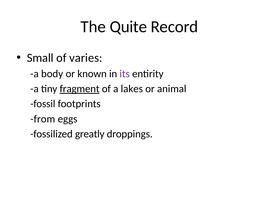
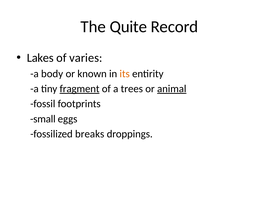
Small: Small -> Lakes (40, 58)
its colour: purple -> orange (125, 73)
lakes: lakes -> trees (132, 88)
animal underline: none -> present (172, 88)
from: from -> small (43, 118)
greatly: greatly -> breaks (90, 133)
